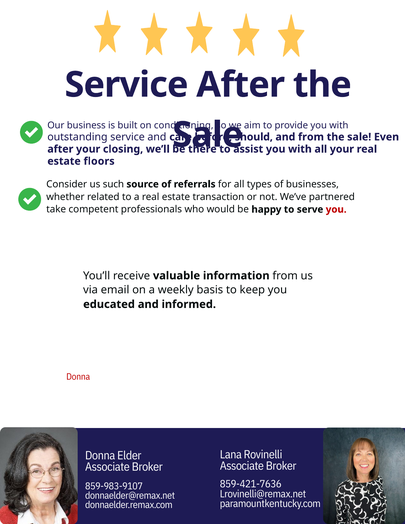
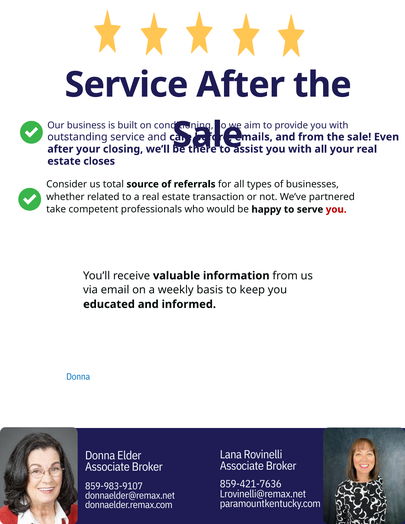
should: should -> emails (254, 137)
floors: floors -> closes (99, 161)
such: such -> total (113, 184)
Donna colour: red -> blue (78, 377)
